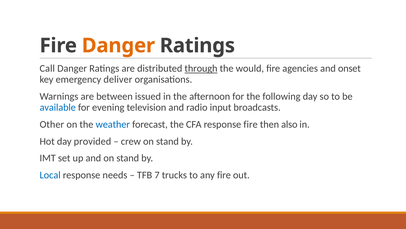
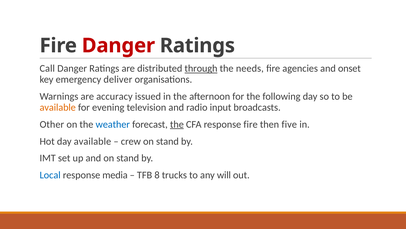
Danger colour: orange -> red (118, 45)
would: would -> needs (250, 68)
between: between -> accuracy (114, 96)
available colour: blue -> orange (58, 107)
the underline: none -> present (177, 124)
also: also -> five (289, 124)
day provided: provided -> available (92, 141)
needs: needs -> media (115, 175)
7: 7 -> 8 (157, 175)
any fire: fire -> will (224, 175)
